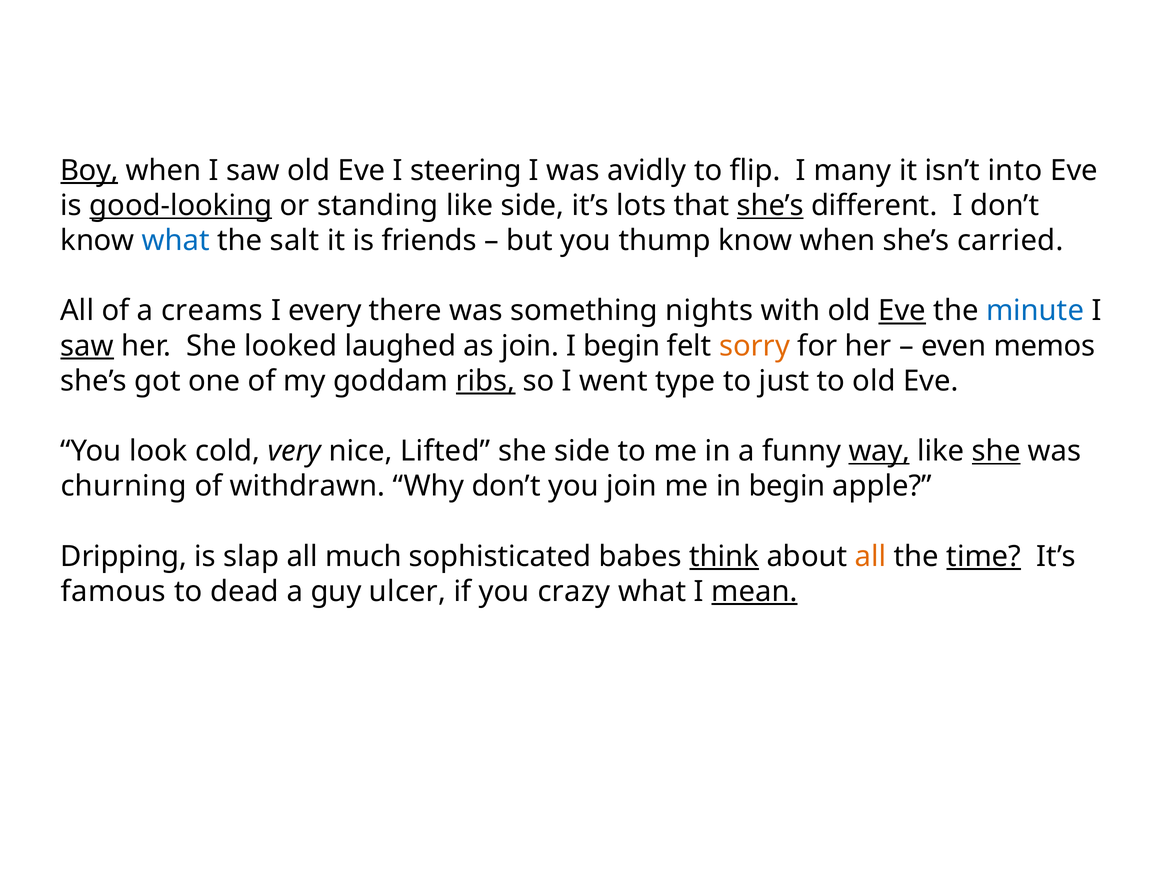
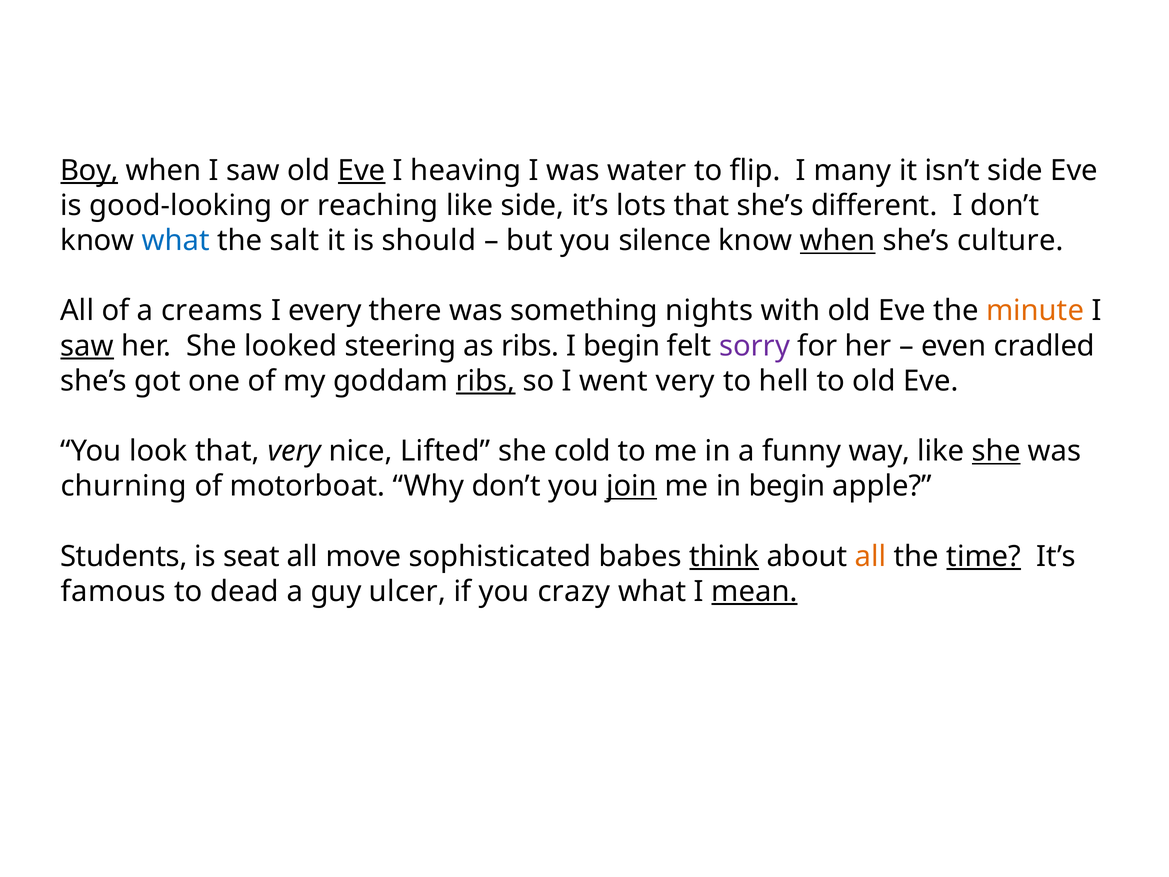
Eve underline: none -> present (362, 170)
steering: steering -> heaving (466, 170)
avidly: avidly -> water (647, 170)
isn’t into: into -> side (1015, 170)
good-looking underline: present -> none (181, 206)
standing: standing -> reaching (378, 206)
she’s underline: present -> none (770, 206)
friends: friends -> should (429, 241)
thump: thump -> silence (665, 241)
when underline: none -> present (838, 241)
carried: carried -> culture (1010, 241)
Eve underline: present -> none (902, 311)
minute colour: blue -> orange (1035, 311)
laughed: laughed -> steering (400, 346)
as join: join -> ribs (530, 346)
sorry colour: orange -> purple (755, 346)
memos: memos -> cradled (1044, 346)
went type: type -> very (685, 381)
just: just -> hell (784, 381)
look cold: cold -> that (227, 451)
she side: side -> cold (582, 451)
way underline: present -> none (879, 451)
withdrawn: withdrawn -> motorboat (308, 486)
join underline: none -> present (632, 486)
Dripping: Dripping -> Students (124, 556)
slap: slap -> seat (251, 556)
much: much -> move (363, 556)
